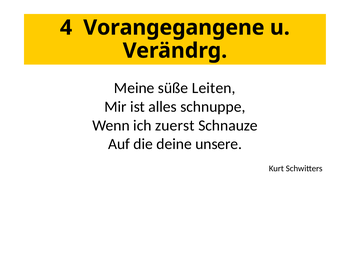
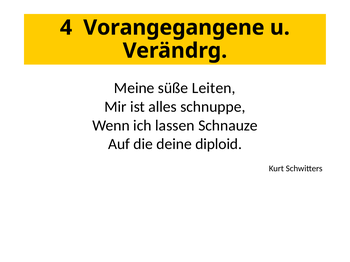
zuerst: zuerst -> lassen (175, 126)
unsere: unsere -> diploid (219, 144)
